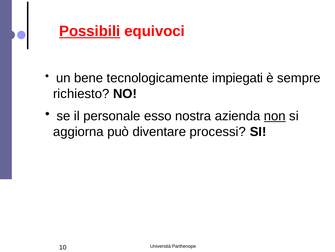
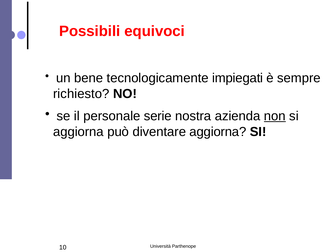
Possibili underline: present -> none (90, 31)
esso: esso -> serie (158, 116)
diventare processi: processi -> aggiorna (218, 131)
